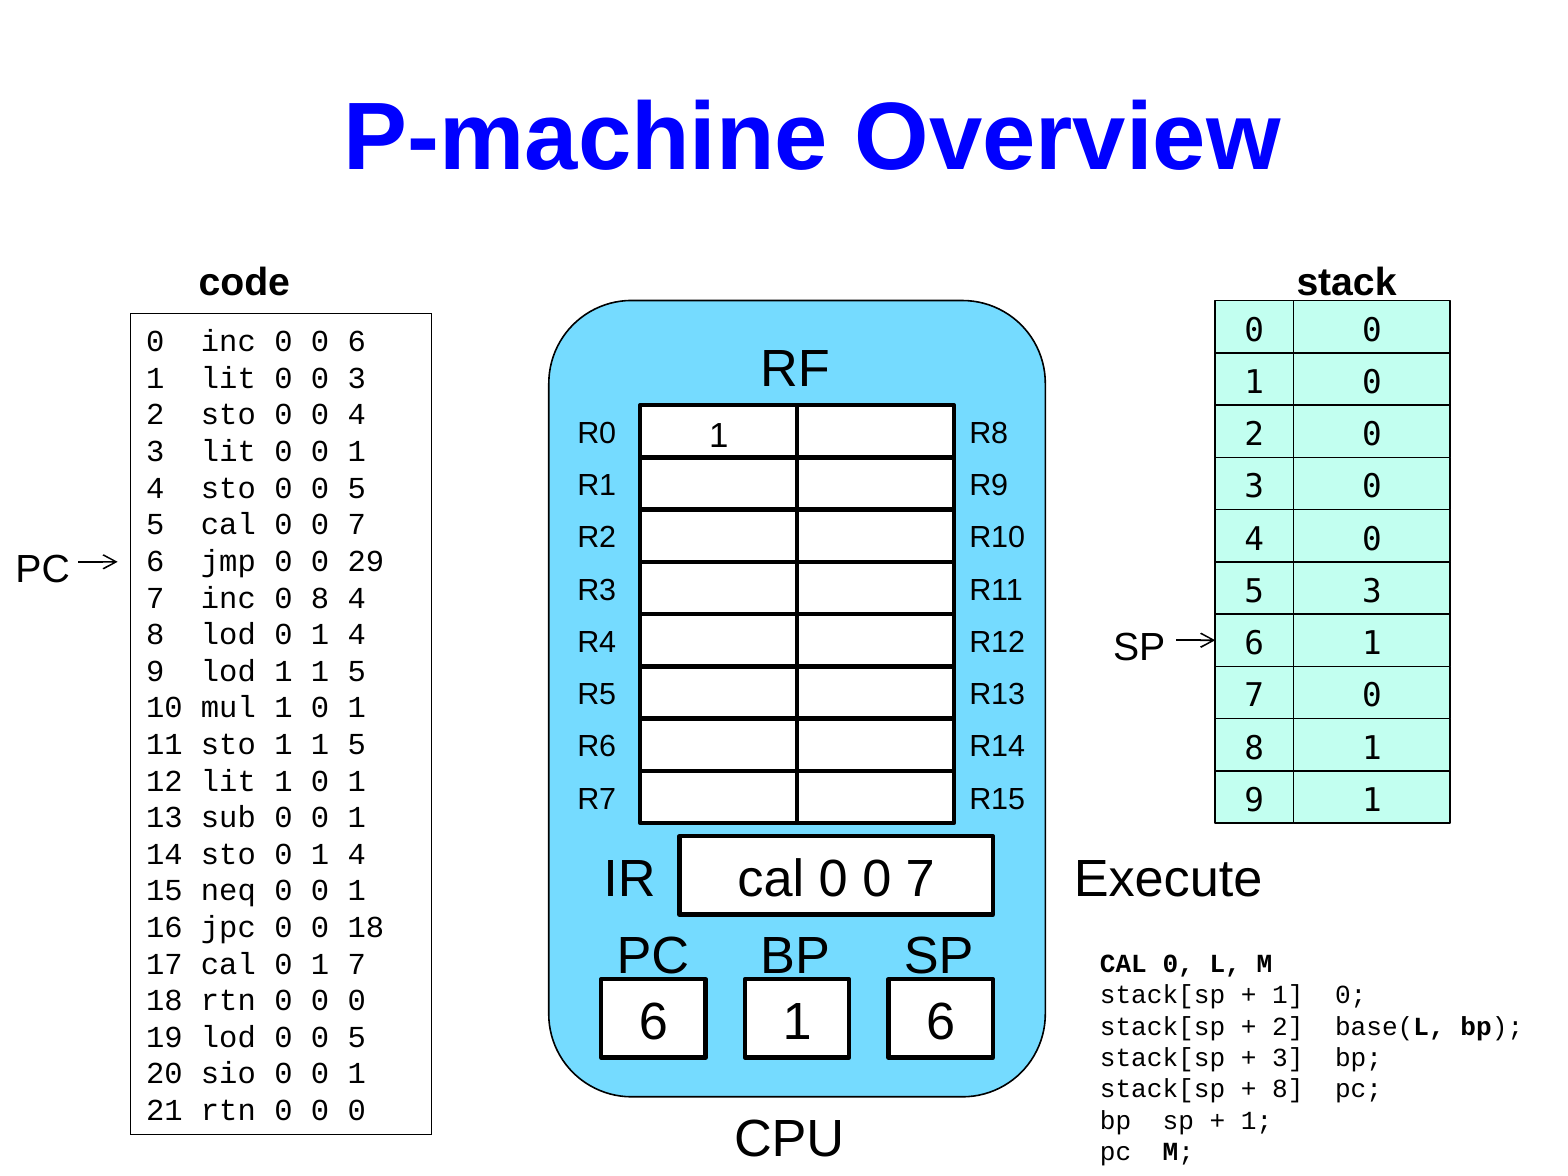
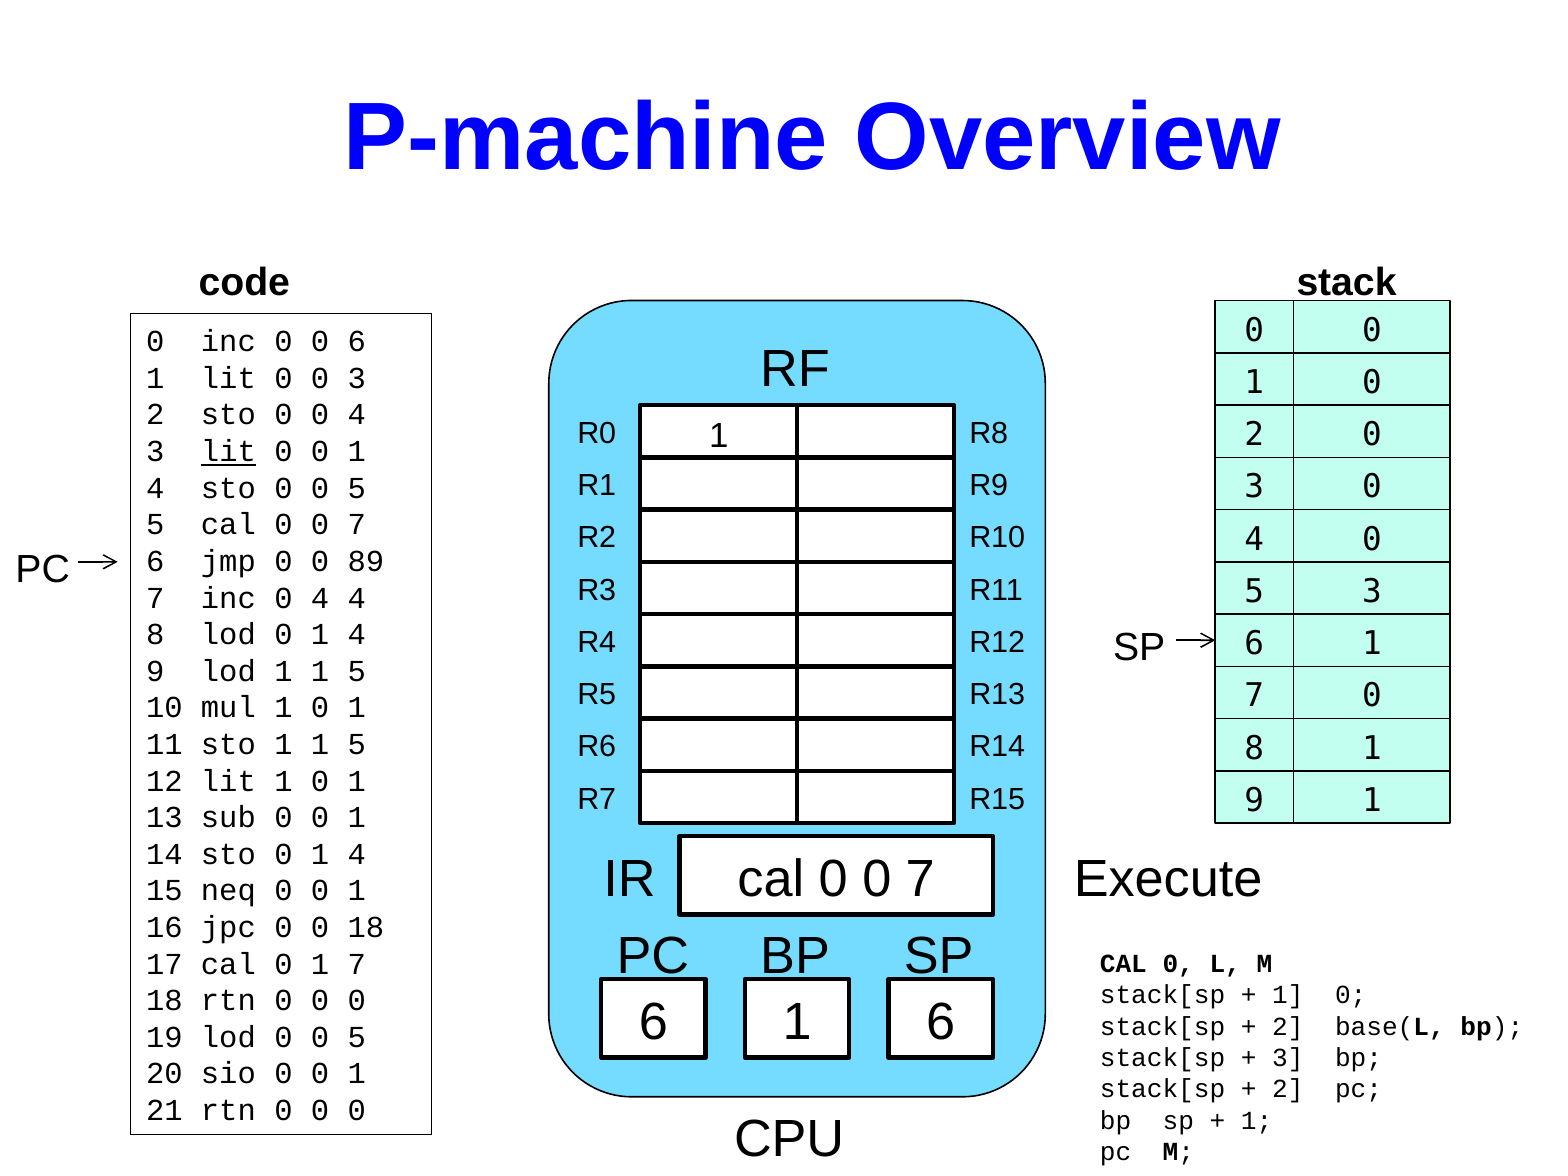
lit underline: none -> present (228, 452)
29: 29 -> 89 (366, 561)
inc 0 8: 8 -> 4 (320, 598)
8: 8 -> 2 (1288, 1089)
